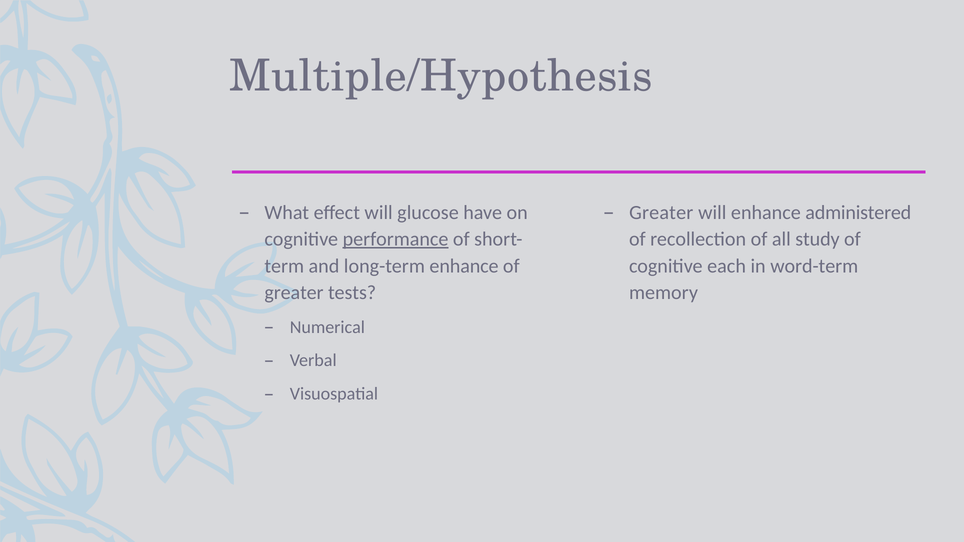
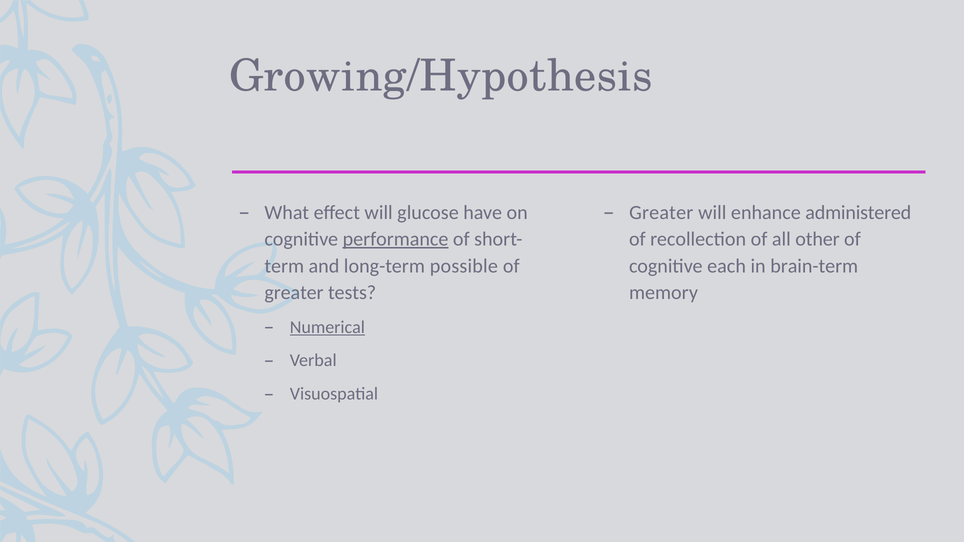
Multiple/Hypothesis: Multiple/Hypothesis -> Growing/Hypothesis (441, 76)
study: study -> other (818, 239)
long-term enhance: enhance -> possible (464, 266)
word-term: word-term -> brain-term (814, 266)
Numerical underline: none -> present (327, 327)
